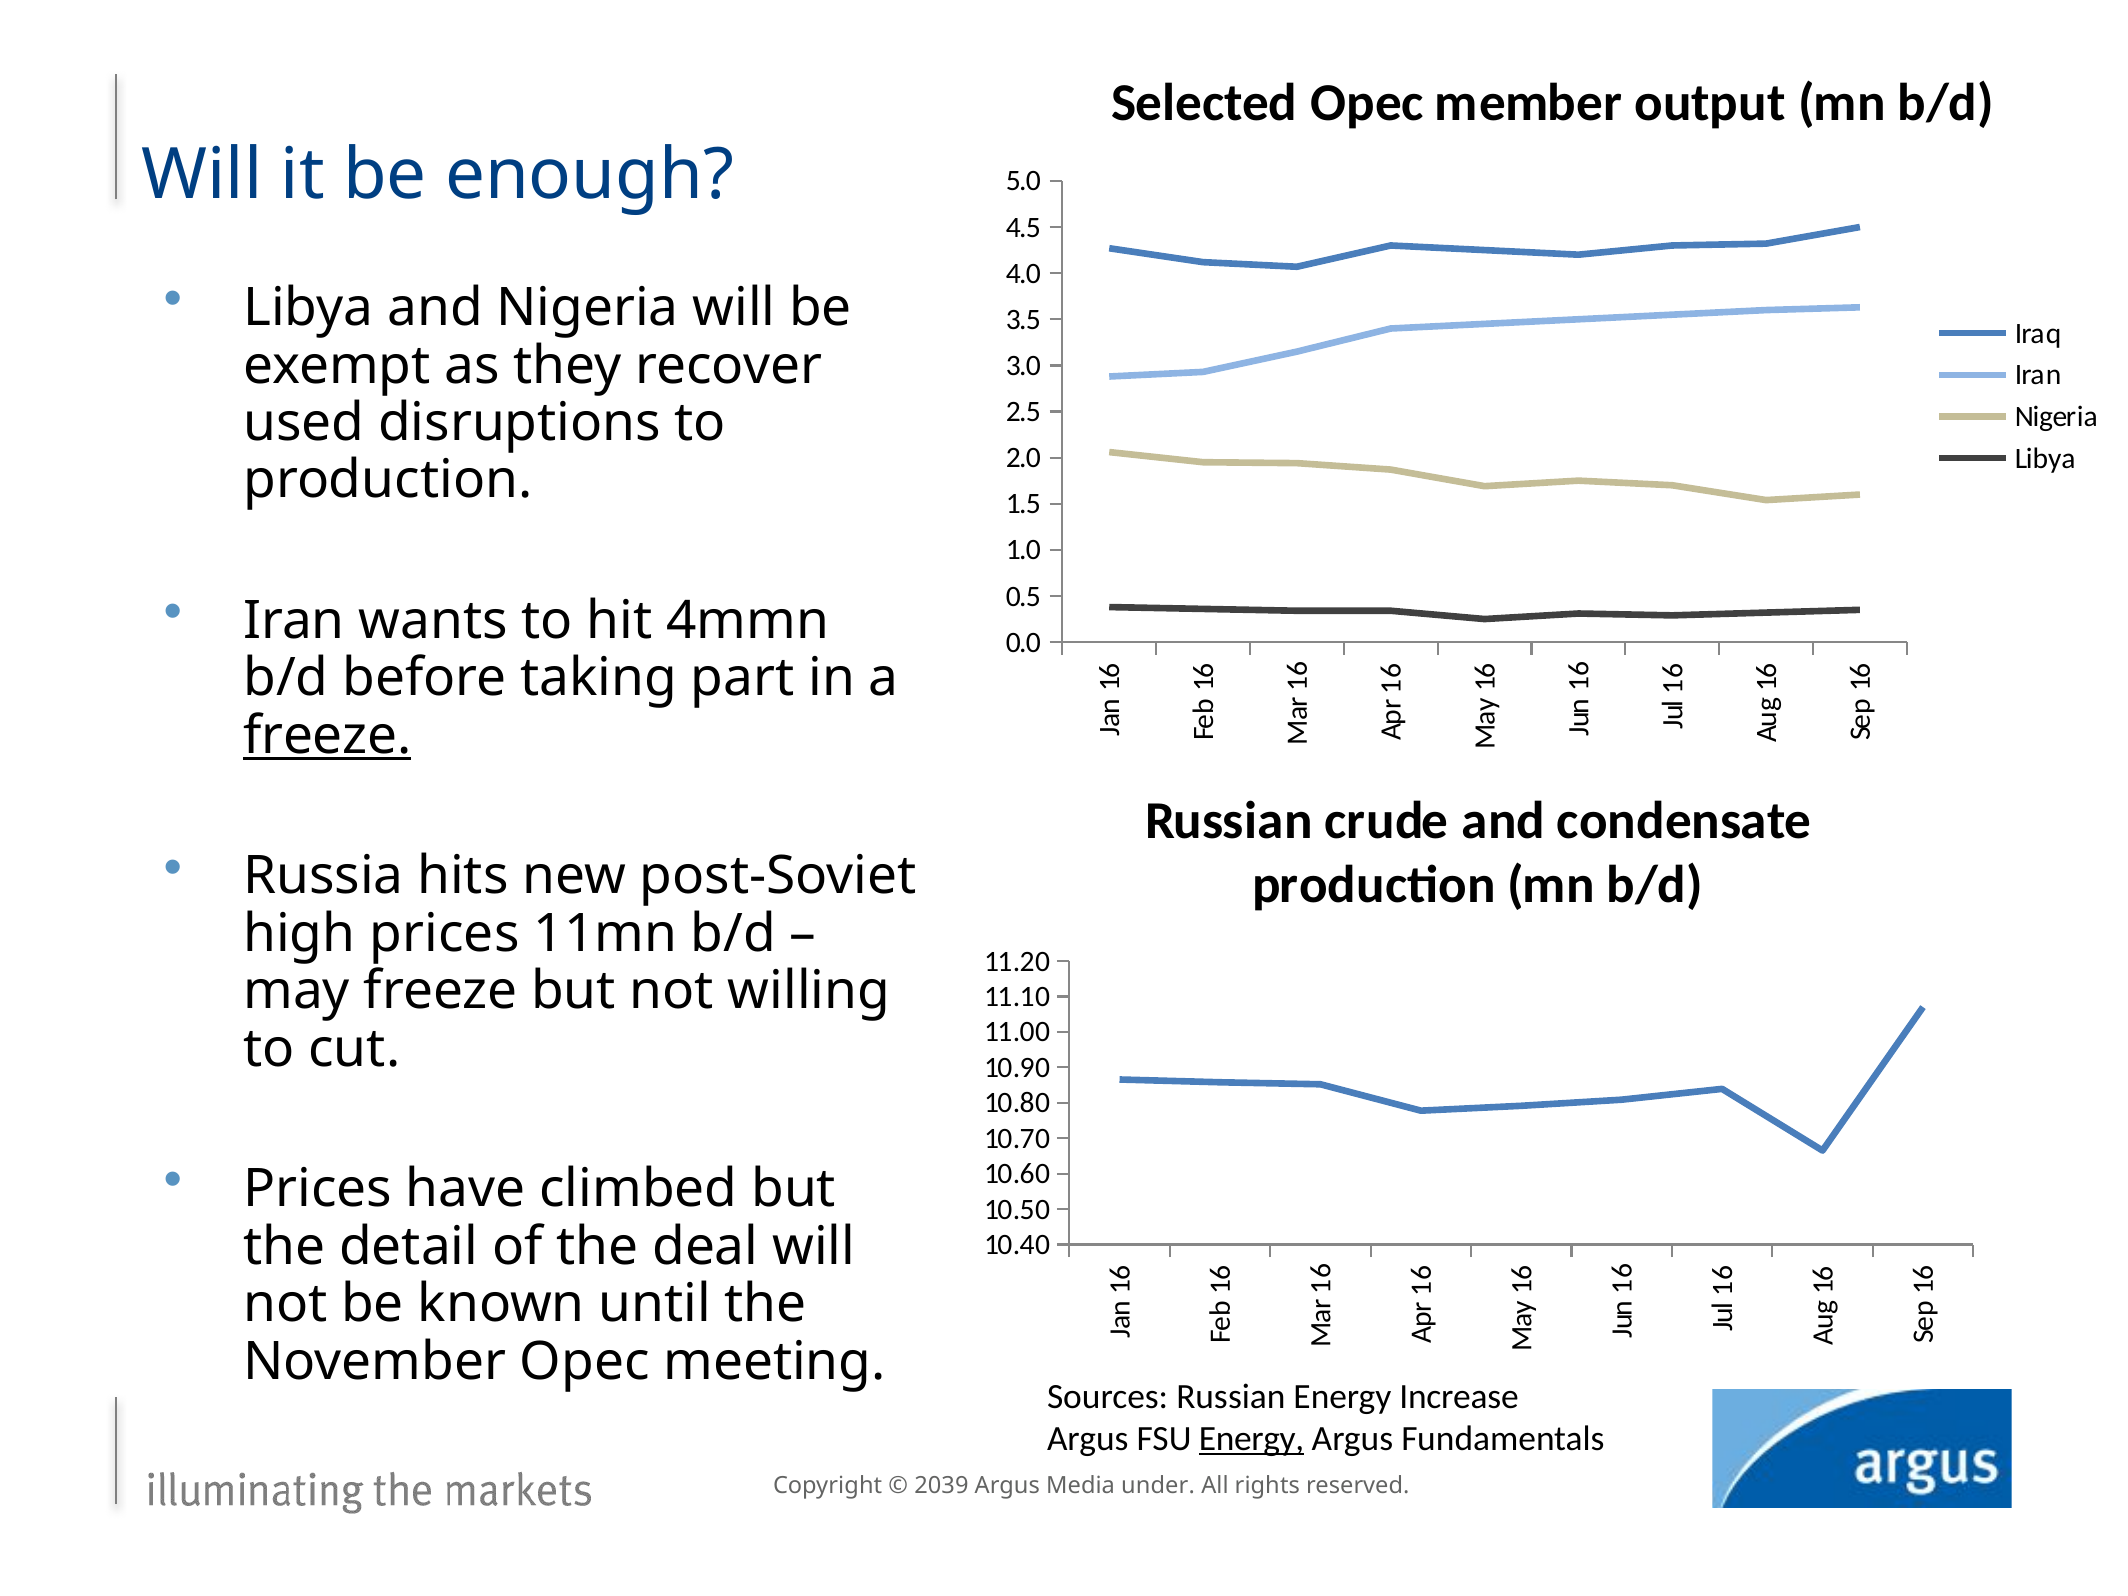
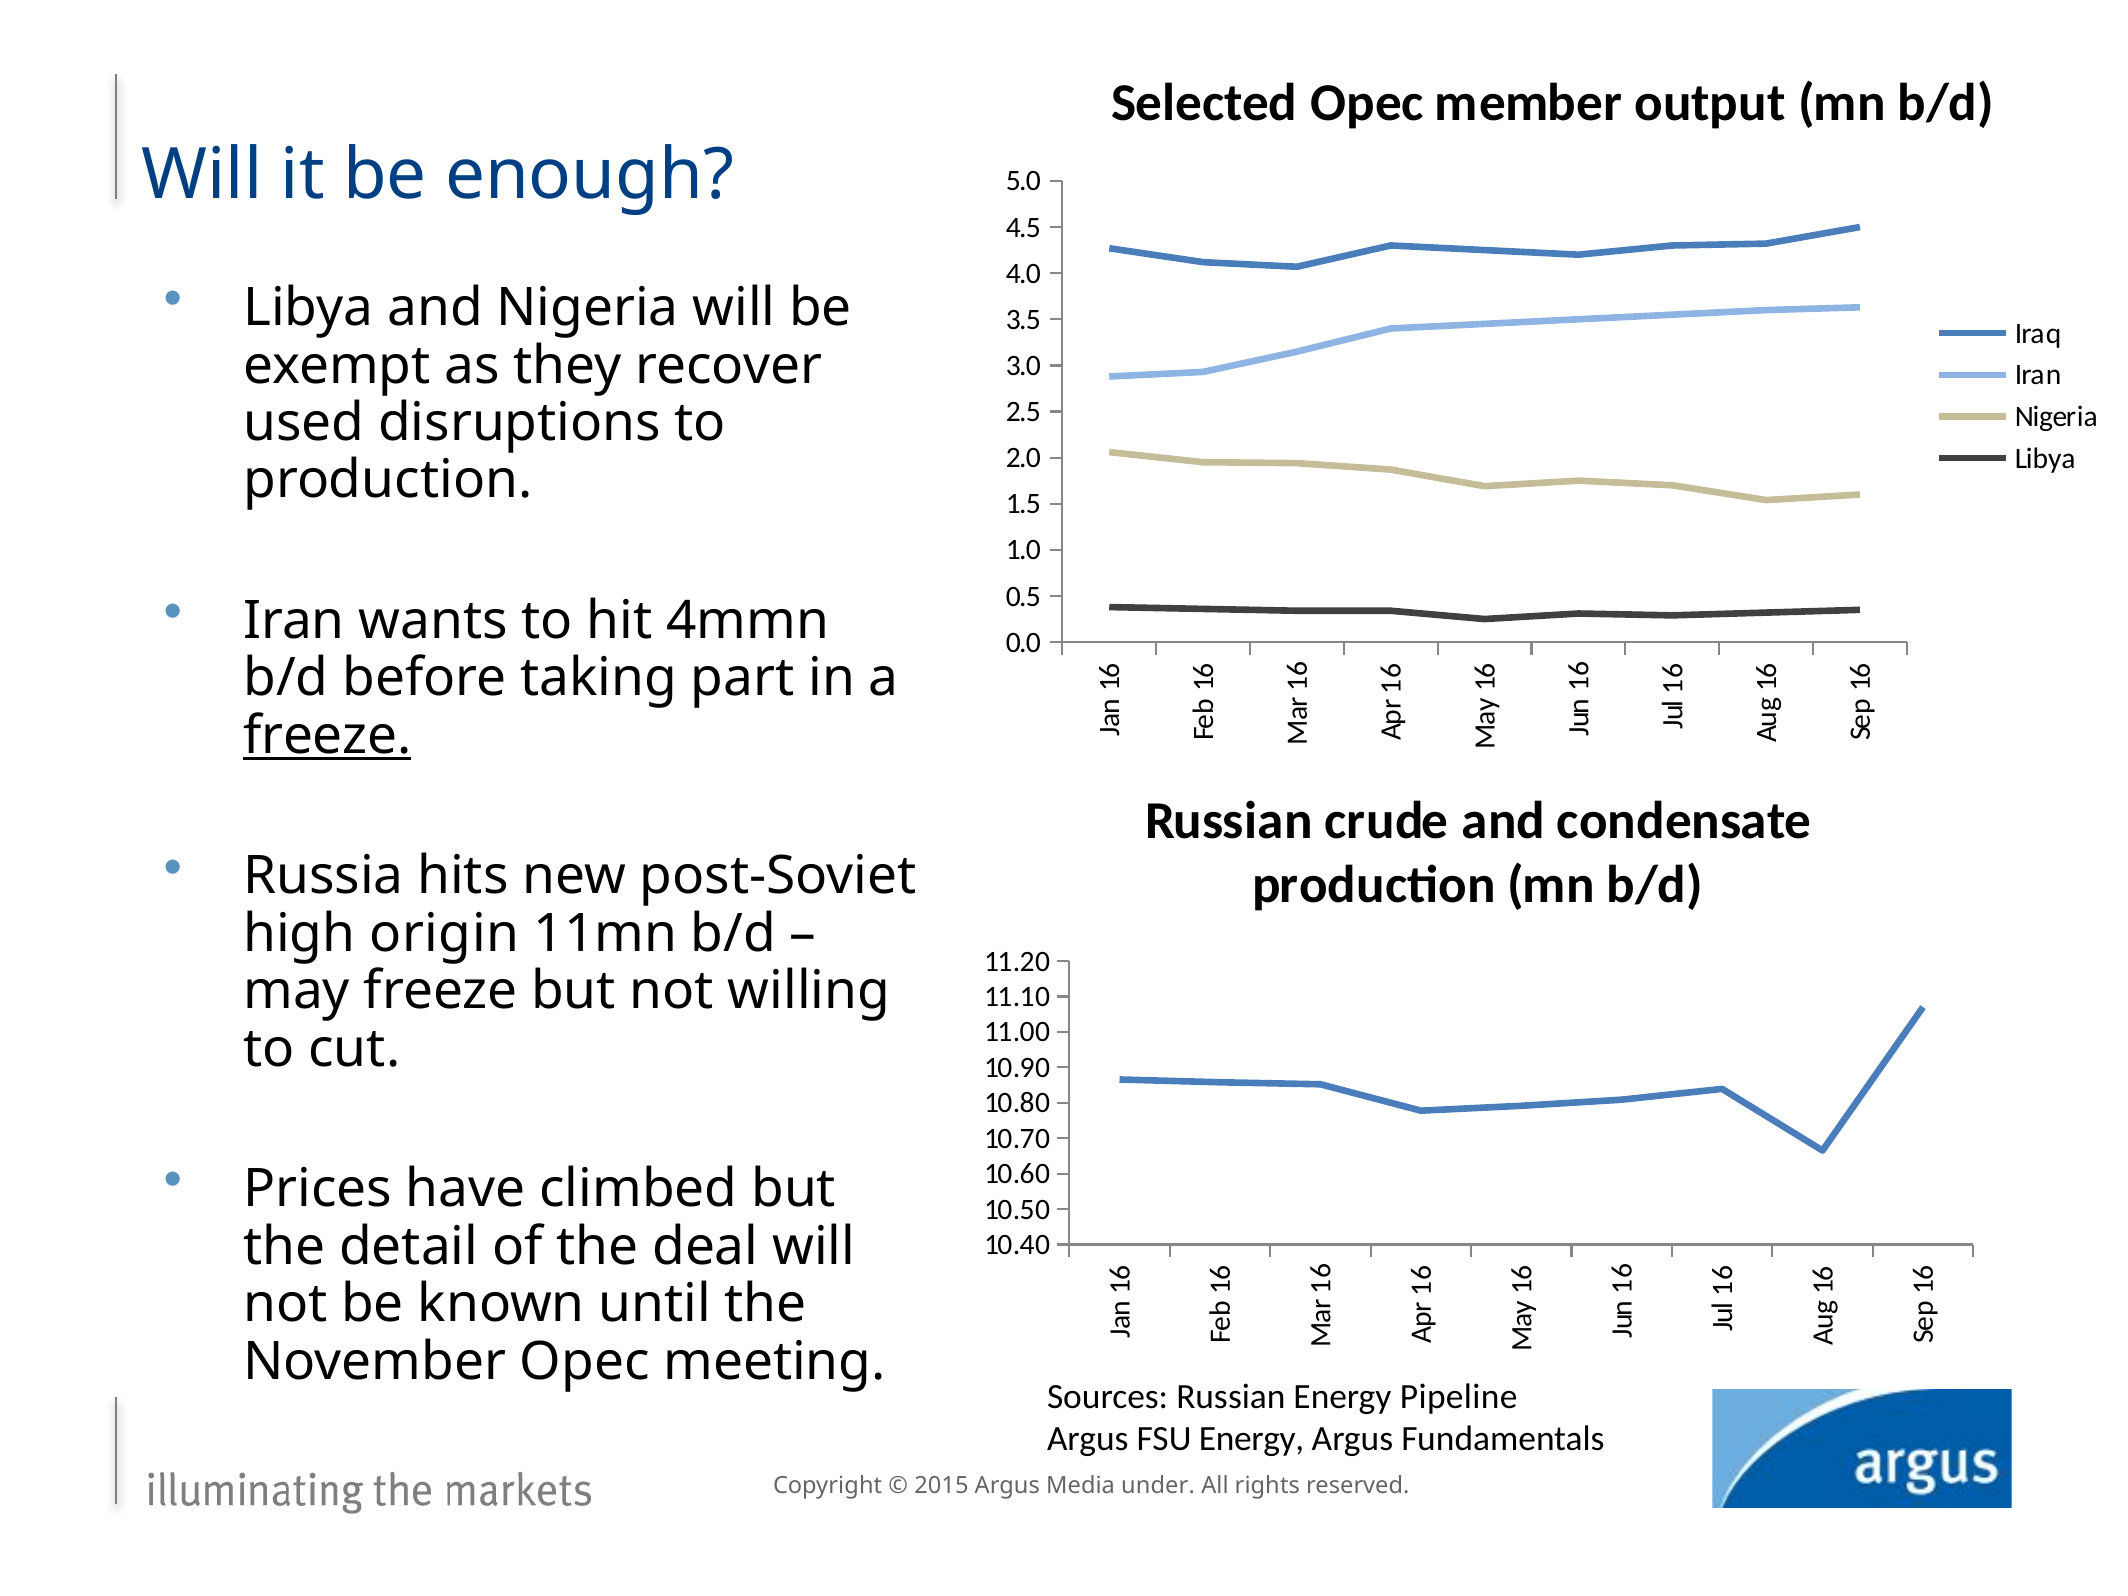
high prices: prices -> origin (444, 934)
Increase: Increase -> Pipeline (1459, 1396)
Energy underline: present -> none (1252, 1439)
2039: 2039 -> 2015 (941, 1485)
